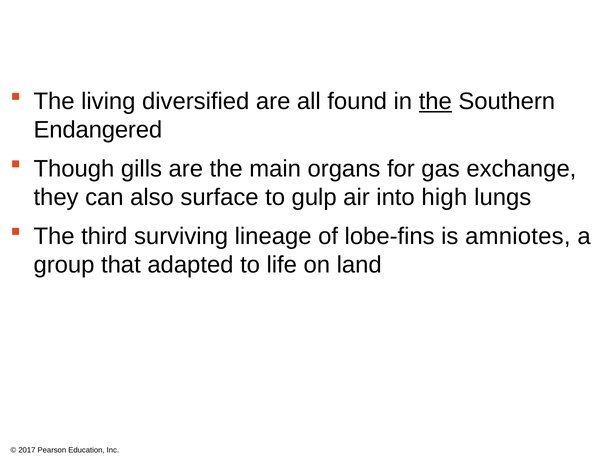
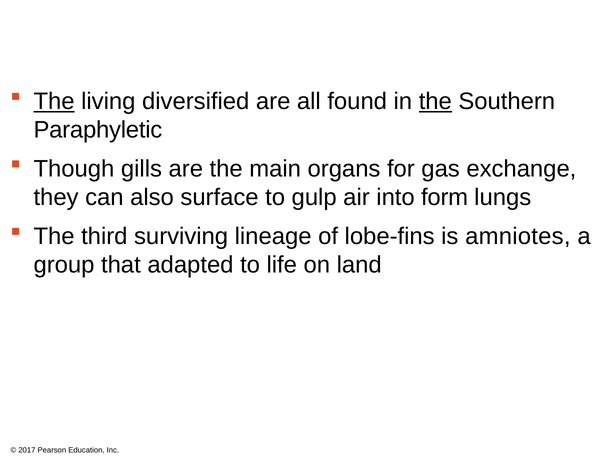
The underline: none -> present (54, 101)
Endangered: Endangered -> Paraphyletic (98, 130)
high: high -> form (445, 198)
